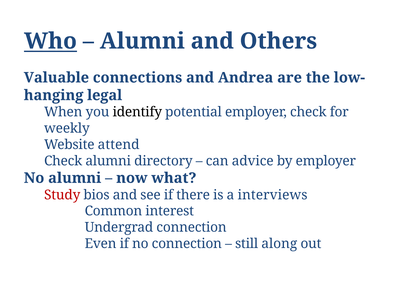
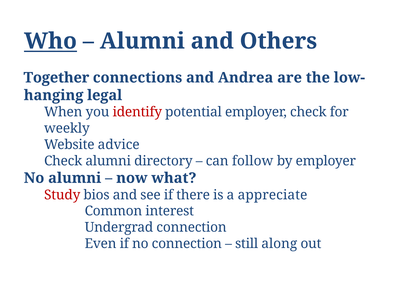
Valuable: Valuable -> Together (56, 78)
identify colour: black -> red (137, 112)
attend: attend -> advice (119, 144)
advice: advice -> follow (253, 161)
interviews: interviews -> appreciate (273, 195)
